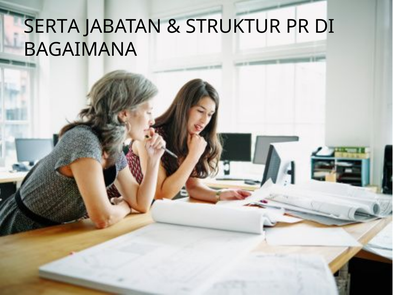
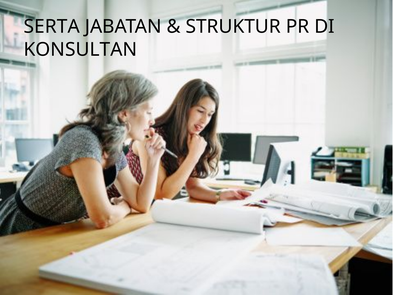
BAGAIMANA: BAGAIMANA -> KONSULTAN (80, 49)
